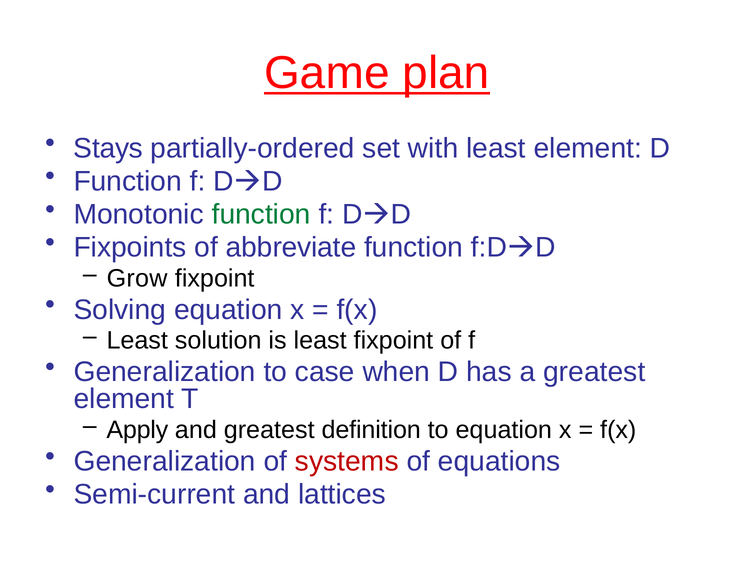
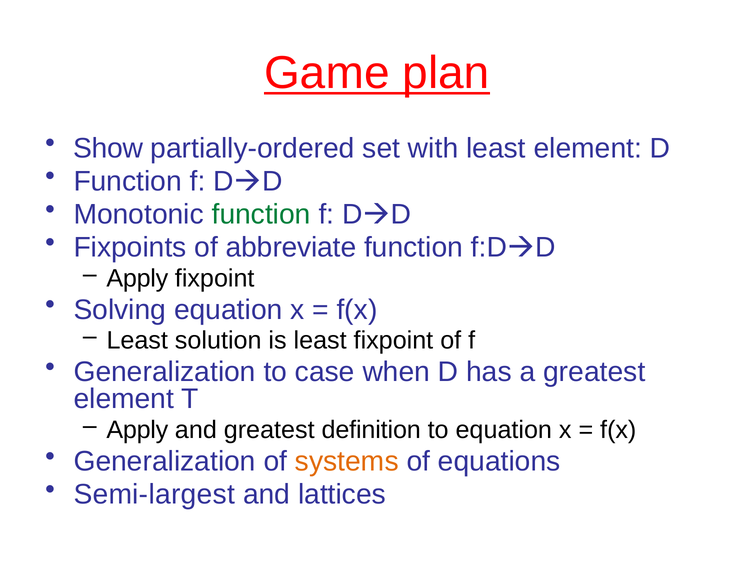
Stays: Stays -> Show (108, 148)
Grow: Grow -> Apply (137, 278)
systems colour: red -> orange (347, 461)
Semi-current: Semi-current -> Semi-largest (154, 494)
